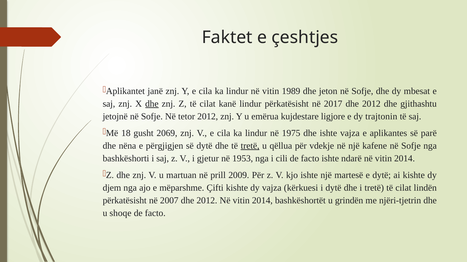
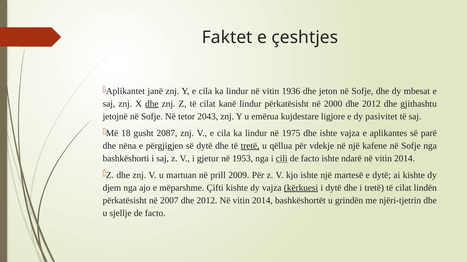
1989: 1989 -> 1936 (291, 91)
2017: 2017 -> 2000 (333, 104)
tetor 2012: 2012 -> 2043 (208, 117)
trajtonin: trajtonin -> pasivitet (381, 117)
2069: 2069 -> 2087 (167, 133)
cili underline: none -> present (282, 159)
kërkuesi underline: none -> present (301, 188)
shoqe: shoqe -> sjellje (121, 214)
